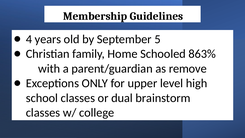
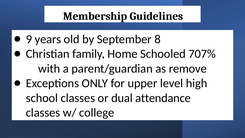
4: 4 -> 9 (29, 39)
5: 5 -> 8 (158, 39)
863%: 863% -> 707% (202, 54)
brainstorm: brainstorm -> attendance (163, 98)
